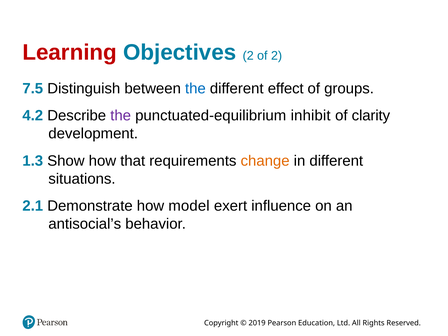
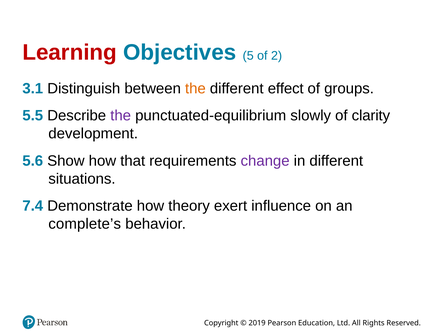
Objectives 2: 2 -> 5 (248, 56)
7.5: 7.5 -> 3.1 (33, 88)
the colour: blue -> orange (195, 88)
4.2: 4.2 -> 5.5 (33, 116)
inhibit: inhibit -> slowly (311, 116)
1.3: 1.3 -> 5.6 (33, 161)
change colour: orange -> purple (265, 161)
2.1: 2.1 -> 7.4 (33, 206)
model: model -> theory (189, 206)
antisocial’s: antisocial’s -> complete’s (85, 224)
